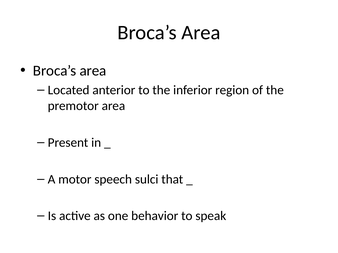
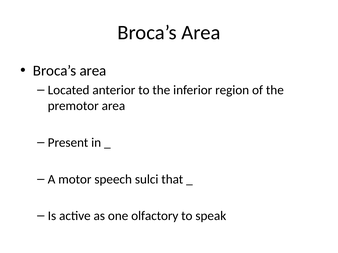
behavior: behavior -> olfactory (155, 216)
